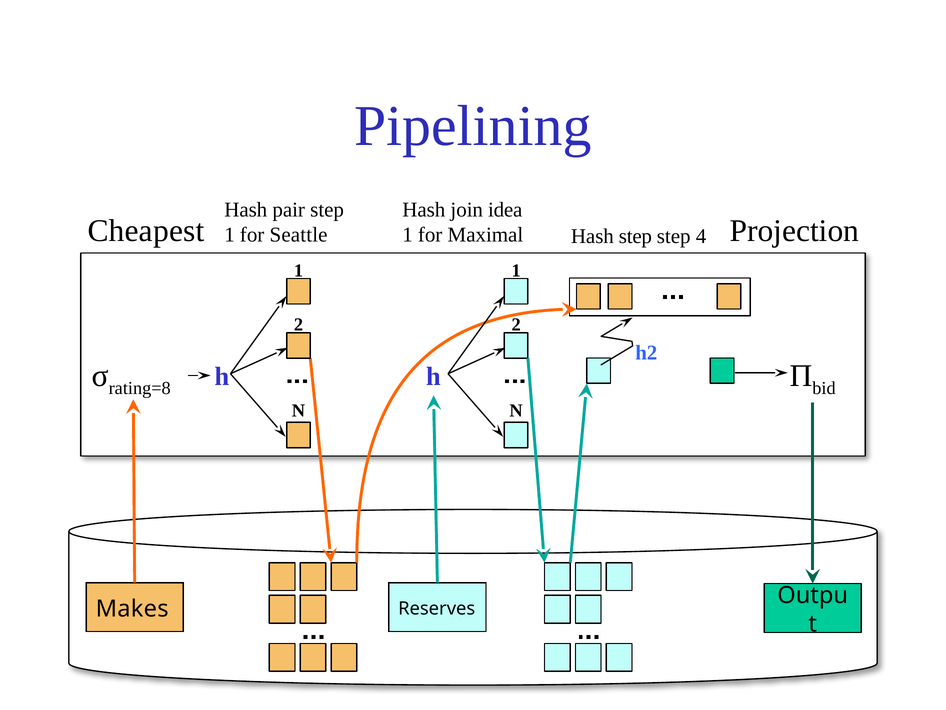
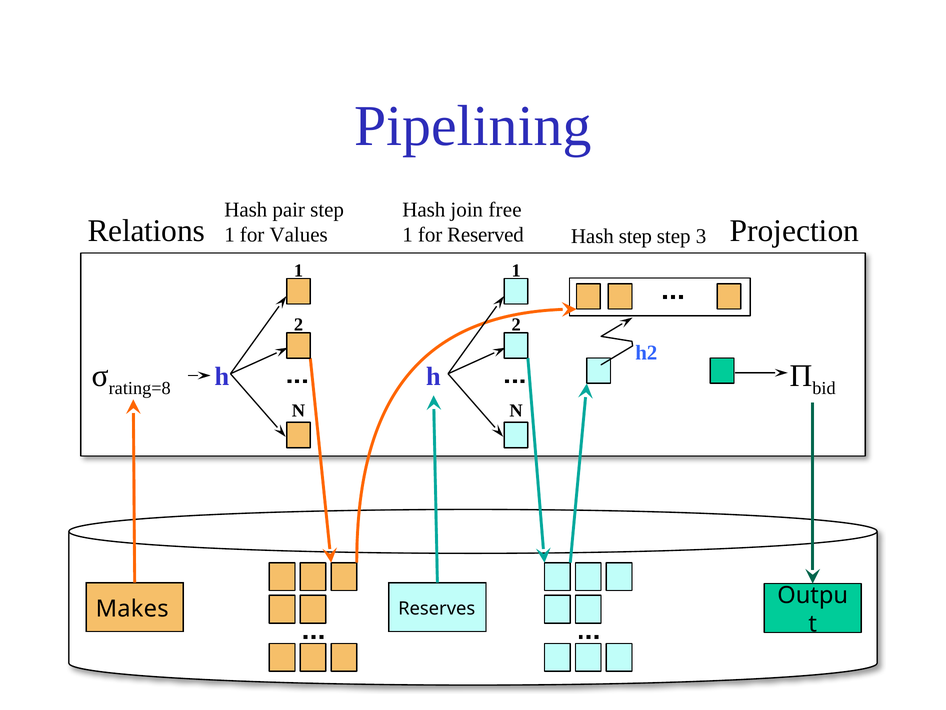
idea: idea -> free (505, 210)
Cheapest: Cheapest -> Relations (146, 230)
Seattle: Seattle -> Values (299, 235)
Maximal: Maximal -> Reserved (486, 235)
4: 4 -> 3 (701, 236)
